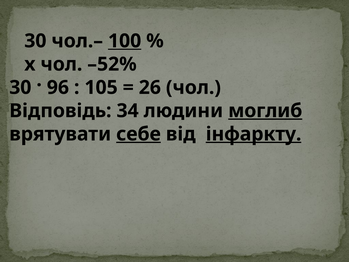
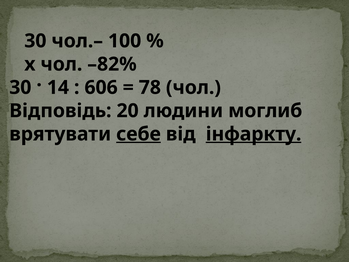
100 underline: present -> none (125, 41)
–52%: –52% -> –82% (112, 64)
96: 96 -> 14 (58, 87)
105: 105 -> 606 (101, 87)
26: 26 -> 78 (150, 87)
34: 34 -> 20 (128, 111)
моглиб underline: present -> none (265, 111)
